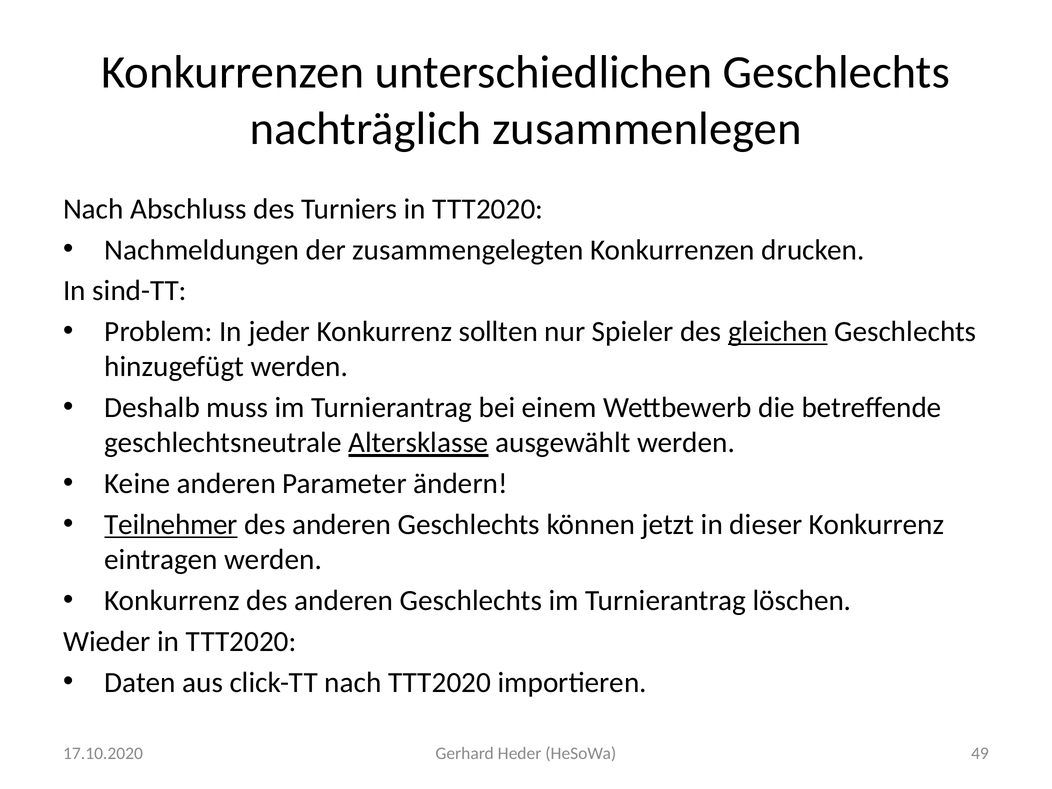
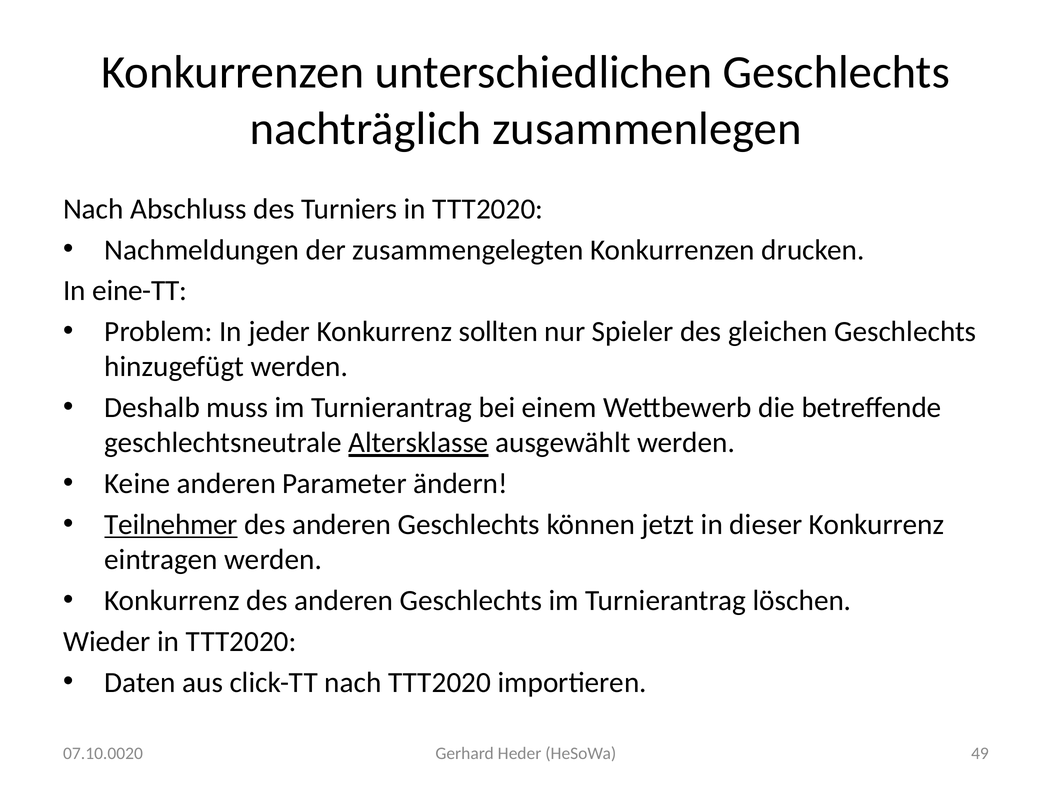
sind-TT: sind-TT -> eine-TT (140, 291)
gleichen underline: present -> none (778, 332)
17.10.2020: 17.10.2020 -> 07.10.0020 (103, 753)
